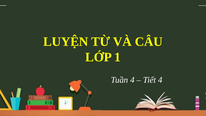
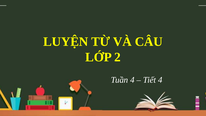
1: 1 -> 2 (117, 57)
